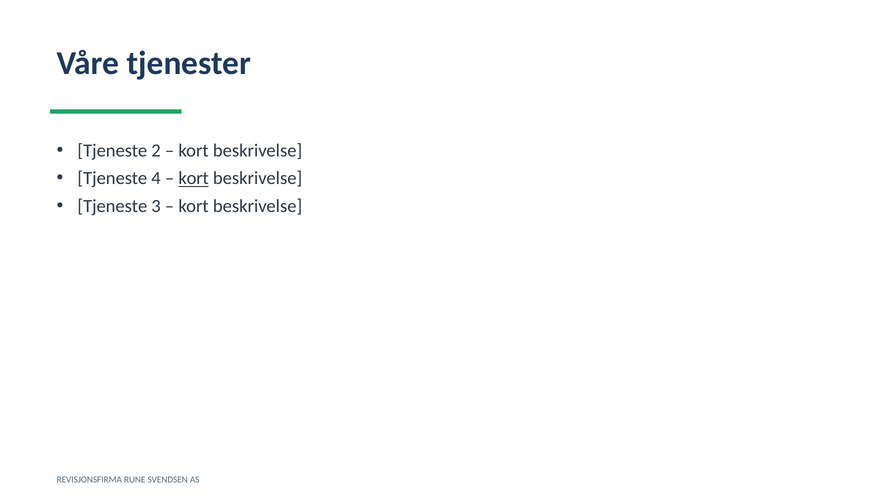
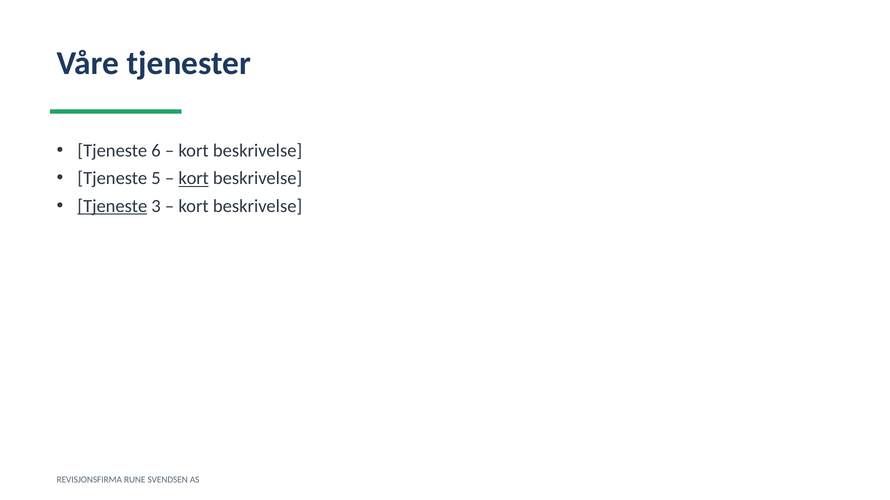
2: 2 -> 6 (156, 151)
4: 4 -> 5 (156, 179)
Tjeneste underline: none -> present (112, 206)
